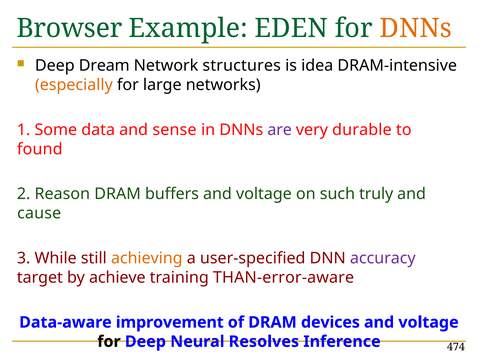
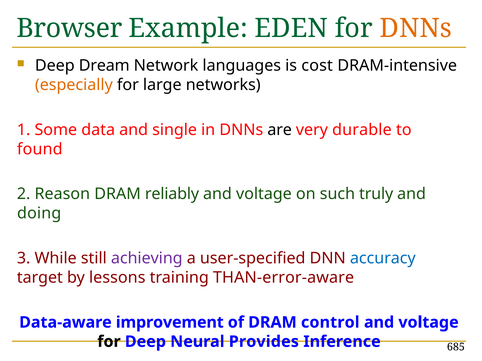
structures: structures -> languages (242, 66)
idea: idea -> cost (317, 66)
sense: sense -> single (175, 130)
are colour: purple -> black (280, 130)
buffers: buffers -> reliably (172, 194)
cause: cause -> doing (39, 214)
achieving colour: orange -> purple (147, 259)
accuracy colour: purple -> blue (383, 259)
achieve: achieve -> lessons (117, 278)
devices: devices -> control (330, 323)
Resolves: Resolves -> Provides (264, 342)
474: 474 -> 685 (456, 347)
